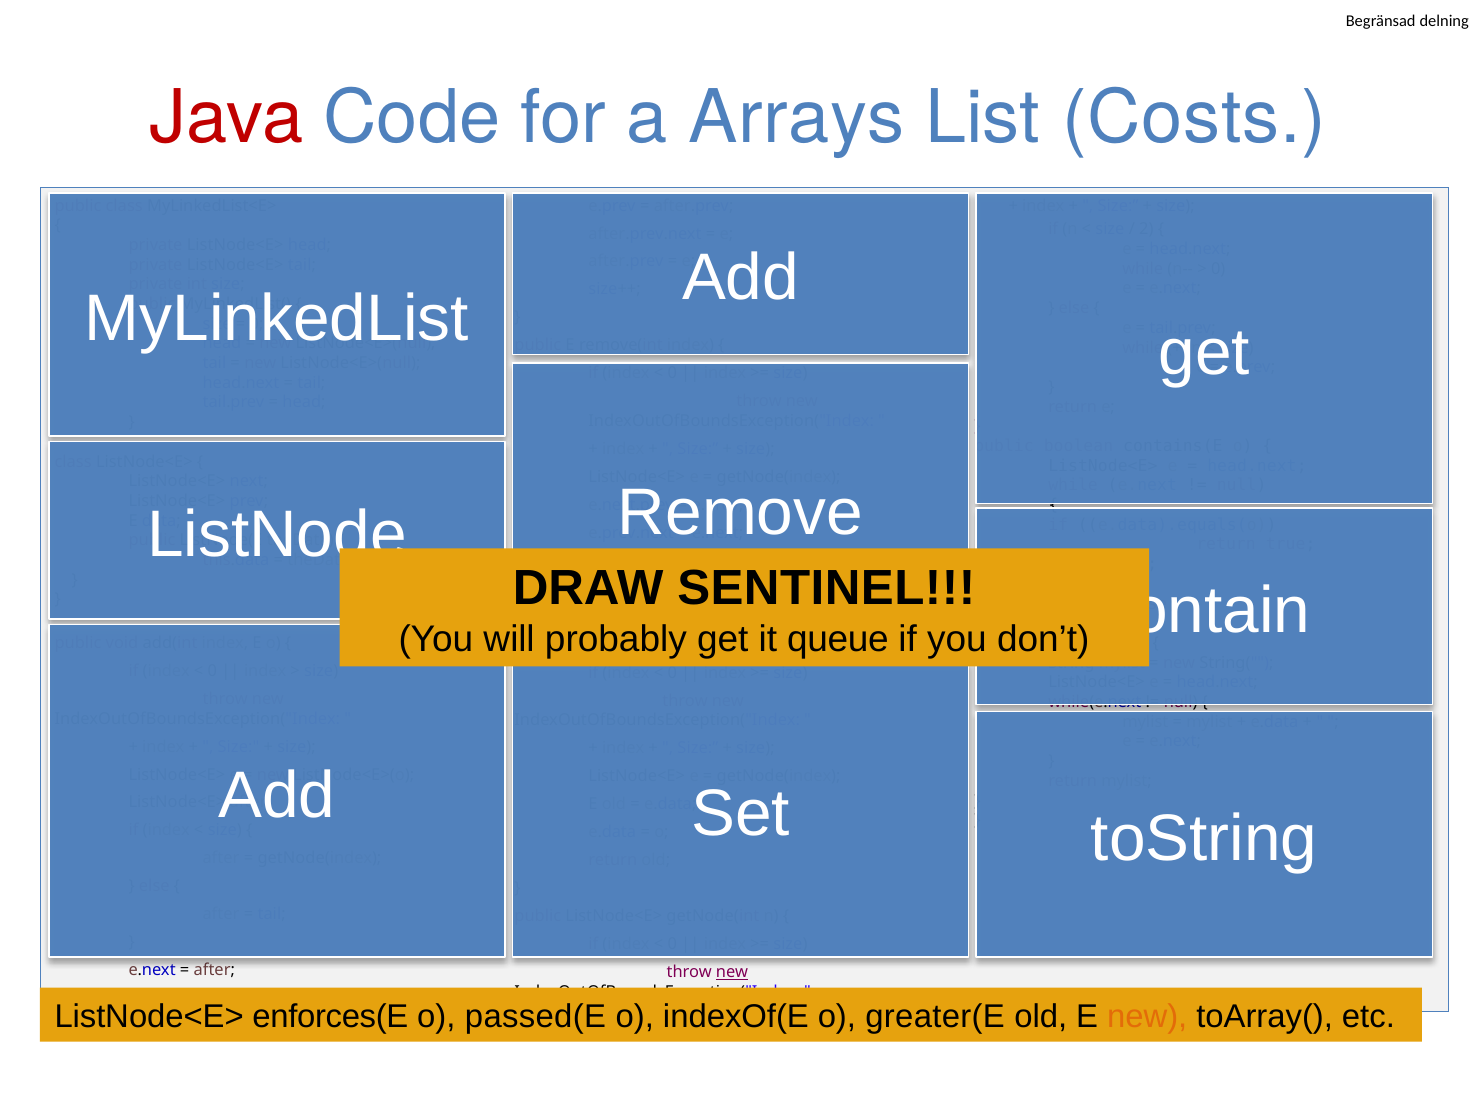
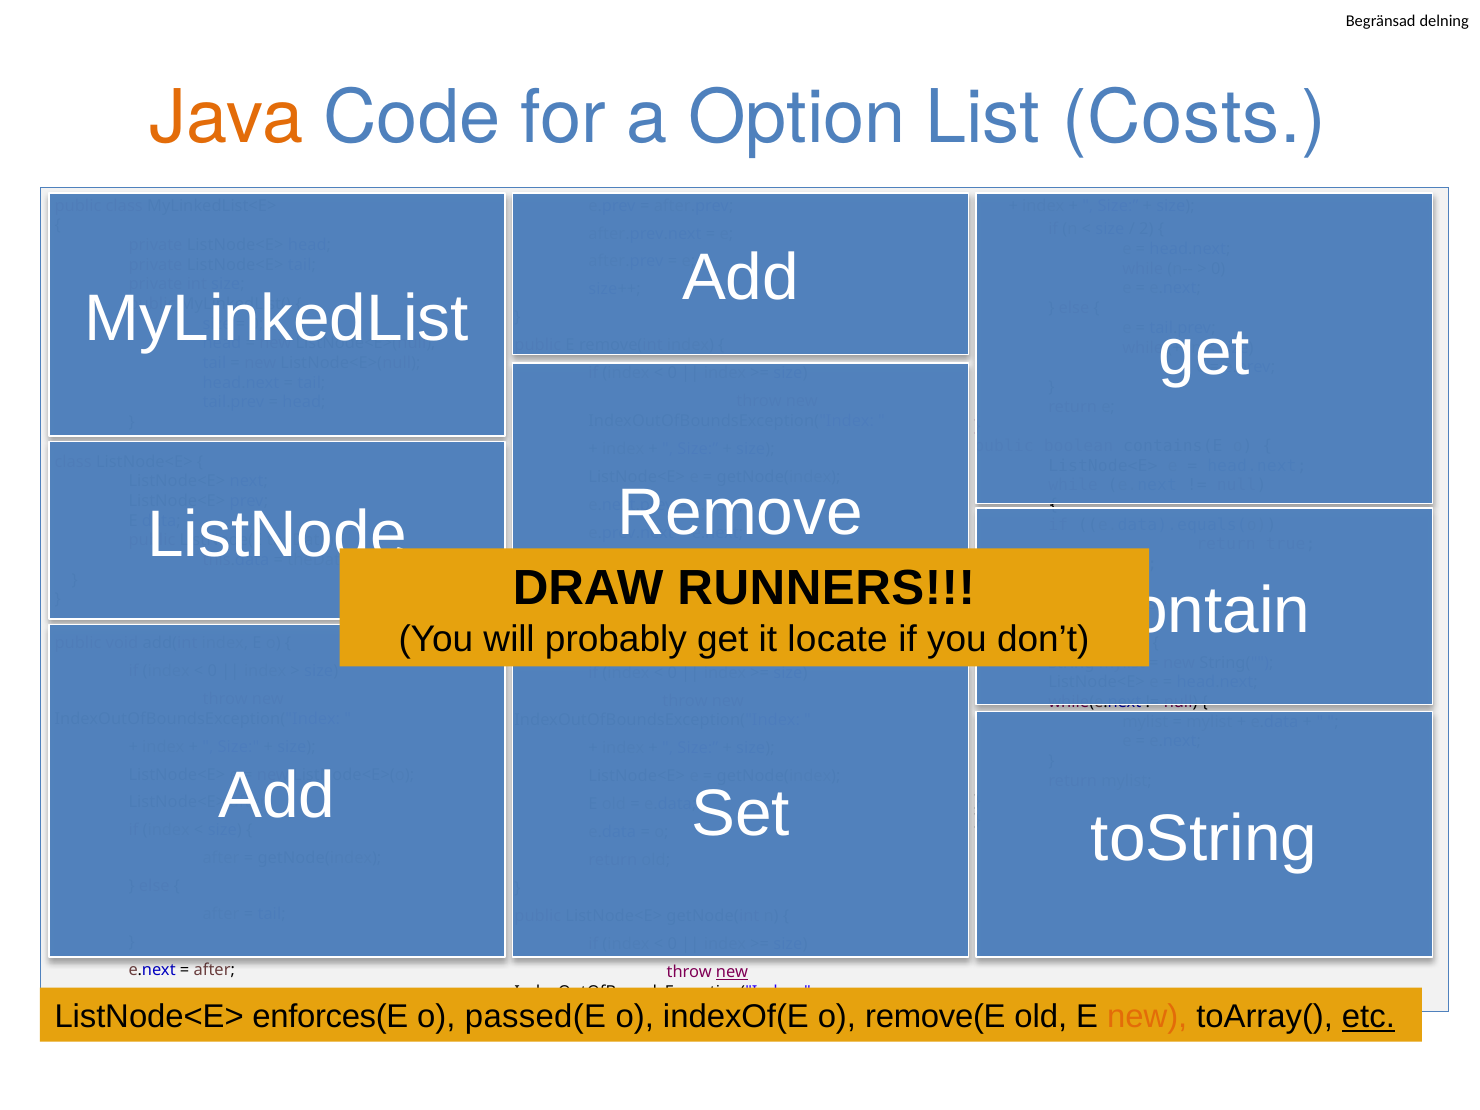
Java colour: red -> orange (227, 118)
Arrays: Arrays -> Option (797, 118)
SENTINEL: SENTINEL -> RUNNERS (826, 589)
queue: queue -> locate (838, 640)
greater(E: greater(E -> remove(E (935, 1017)
etc underline: none -> present (1368, 1017)
